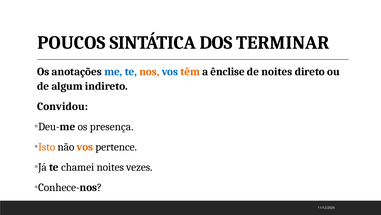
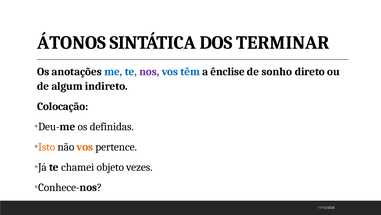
POUCOS: POUCOS -> ÁTONOS (72, 43)
nos colour: orange -> purple (149, 71)
têm colour: orange -> blue (190, 71)
de noites: noites -> sonho (277, 71)
Convidou: Convidou -> Colocação (63, 106)
presença: presença -> definidas (112, 126)
chamei noites: noites -> objeto (110, 167)
